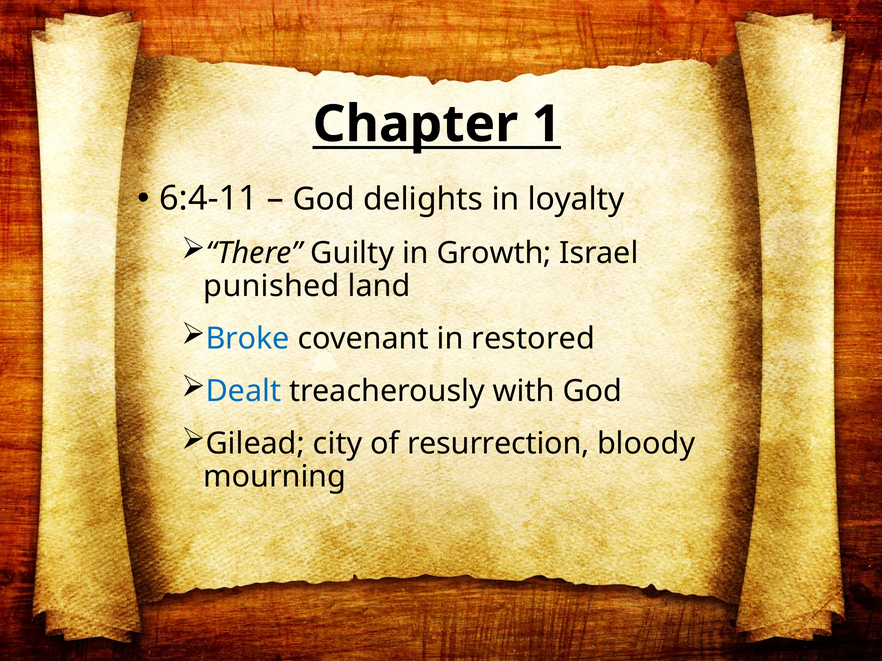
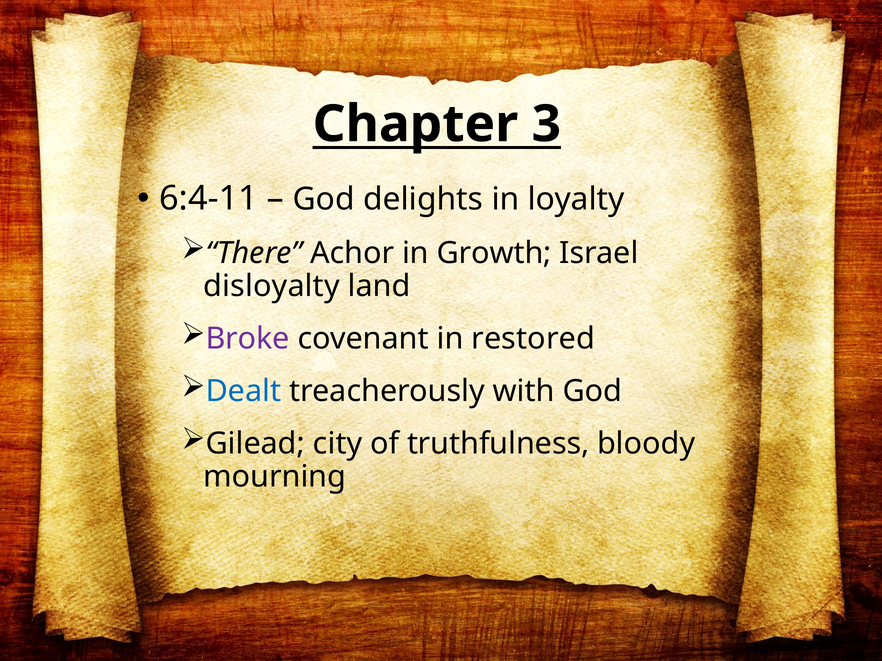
1: 1 -> 3 (546, 124)
Guilty: Guilty -> Achor (352, 253)
punished: punished -> disloyalty (272, 286)
Broke colour: blue -> purple (248, 339)
resurrection: resurrection -> truthfulness (498, 444)
